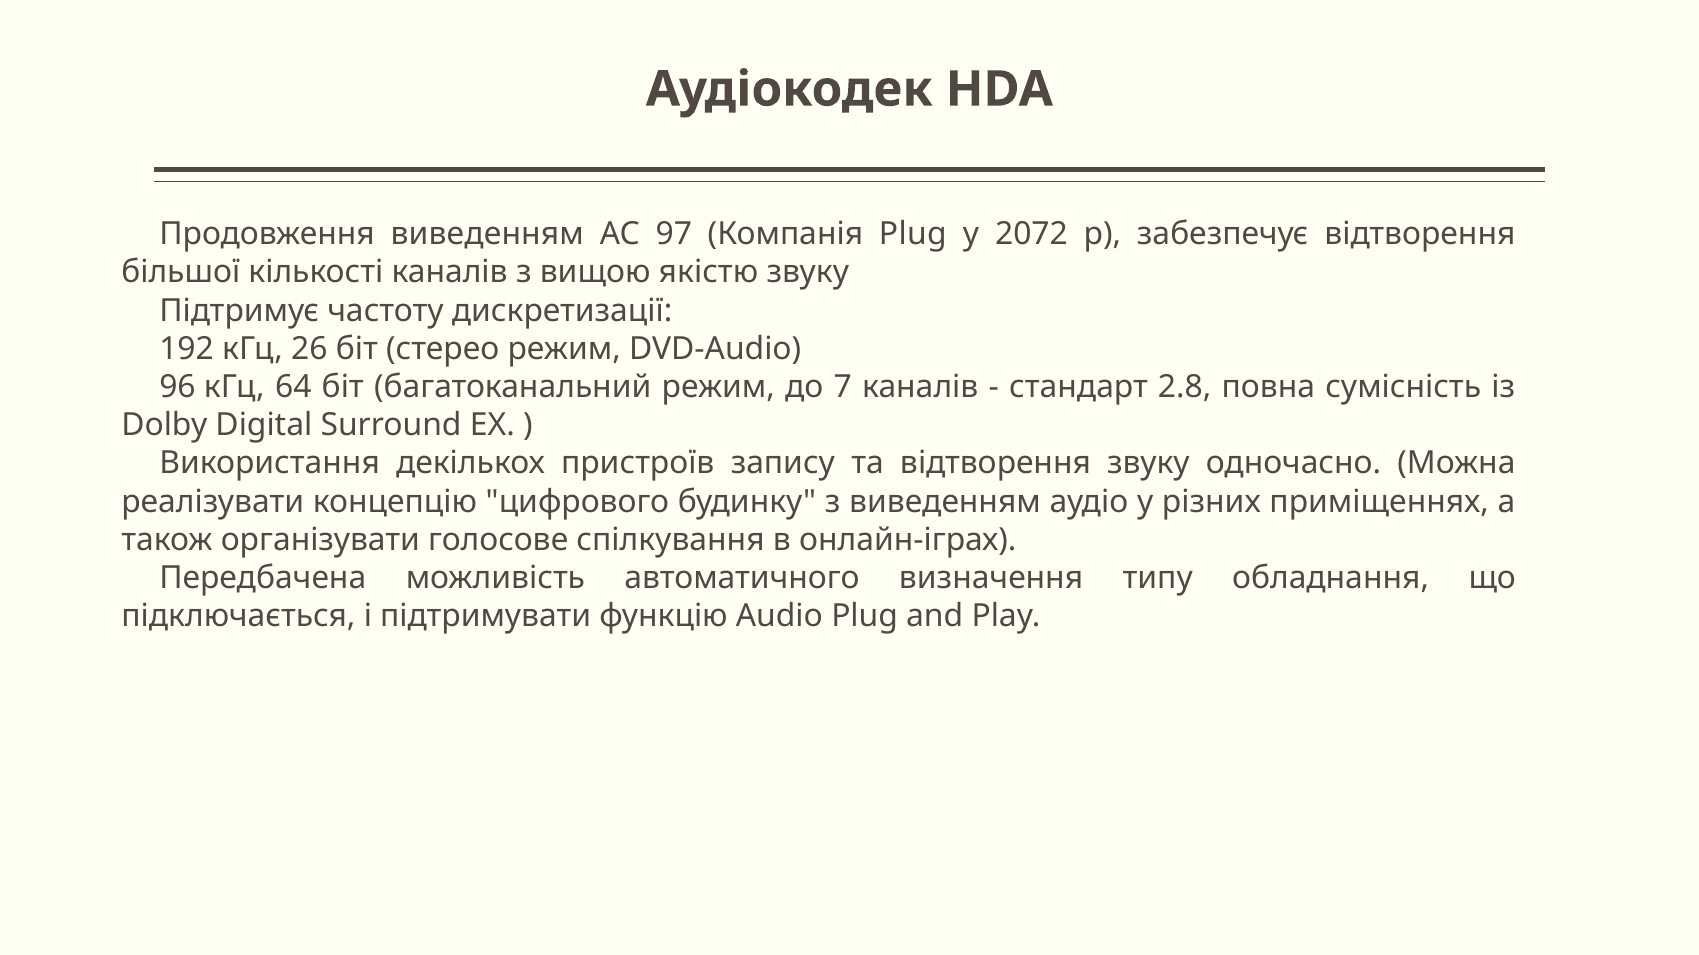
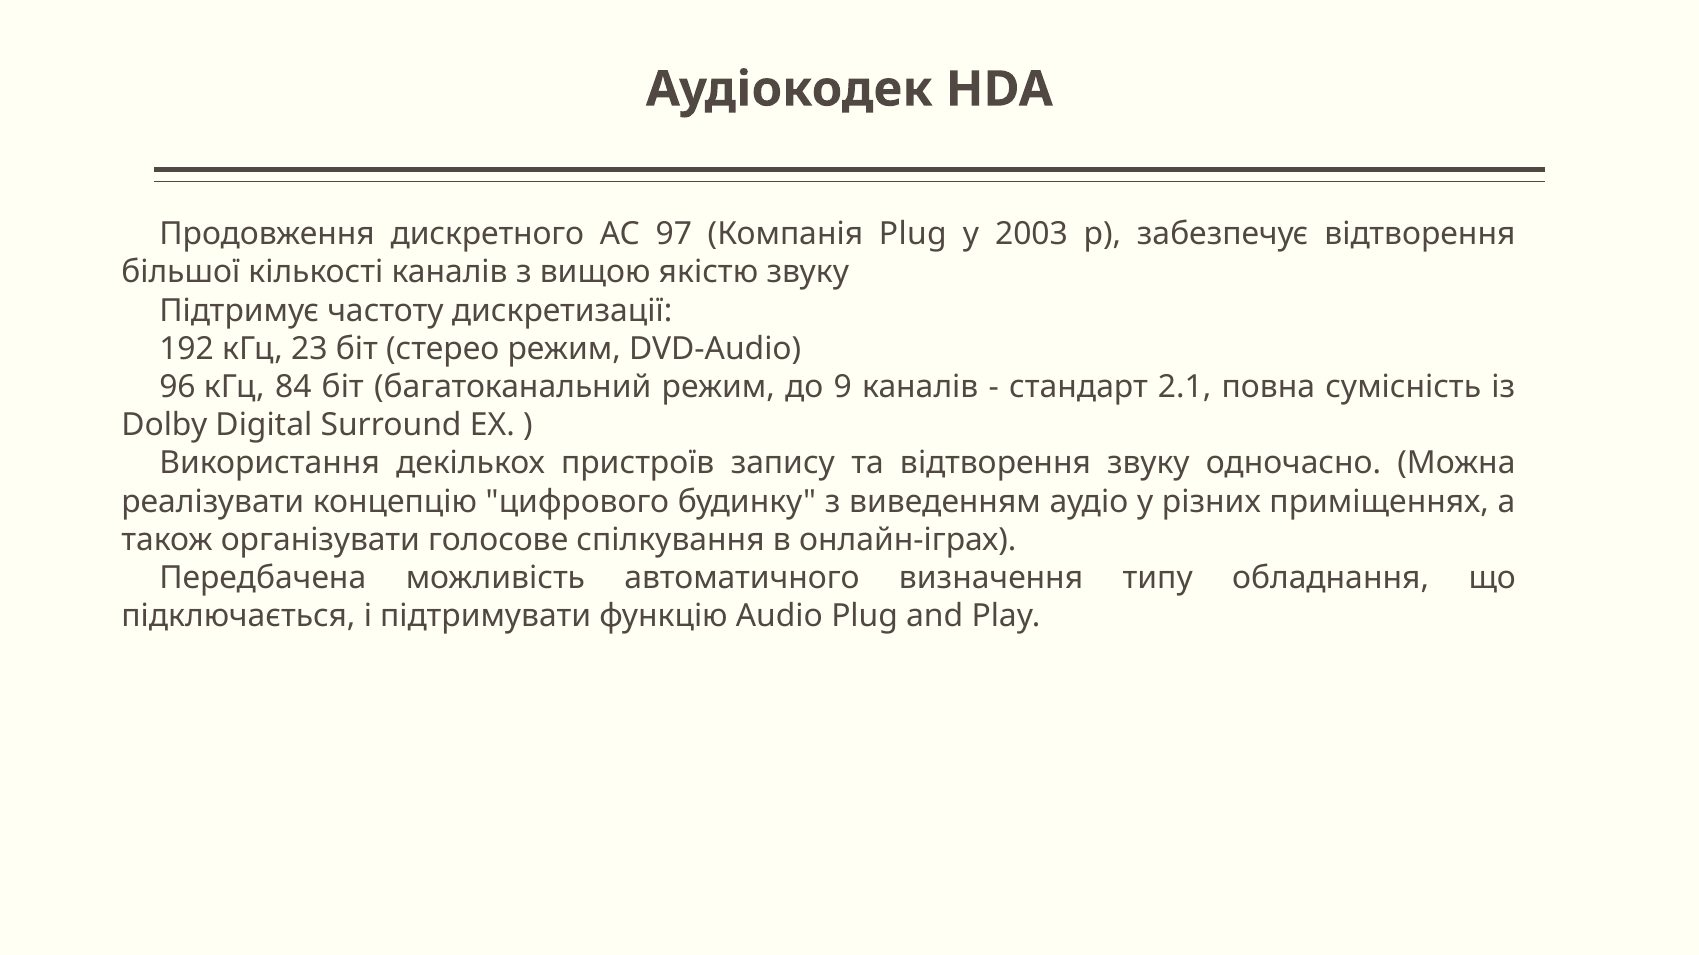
Продовження виведенням: виведенням -> дискретного (487, 234)
2072: 2072 -> 2003 (1031, 234)
26: 26 -> 23 (309, 349)
64: 64 -> 84 (293, 387)
7: 7 -> 9 (843, 387)
2.8: 2.8 -> 2.1 (1185, 387)
